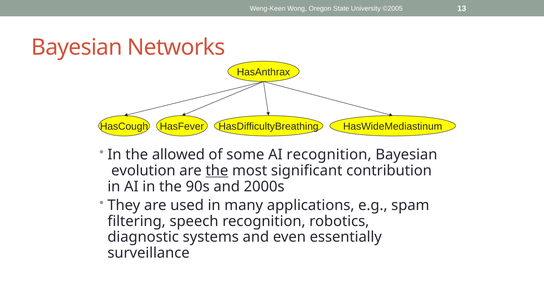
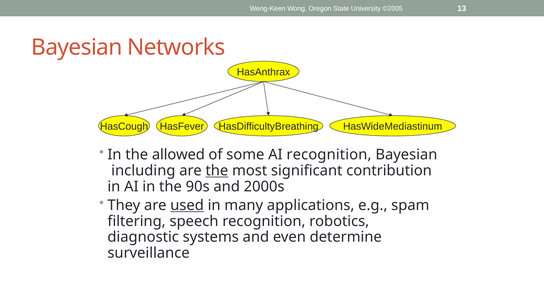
evolution: evolution -> including (143, 171)
used underline: none -> present (187, 205)
essentially: essentially -> determine (346, 237)
